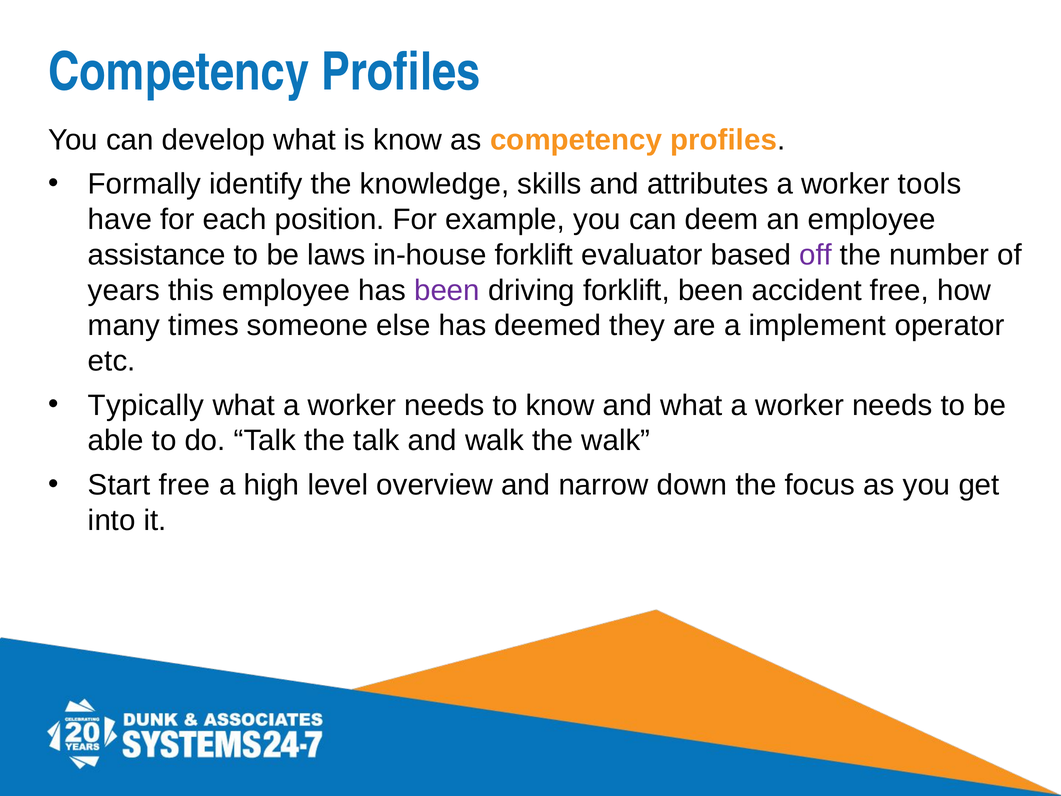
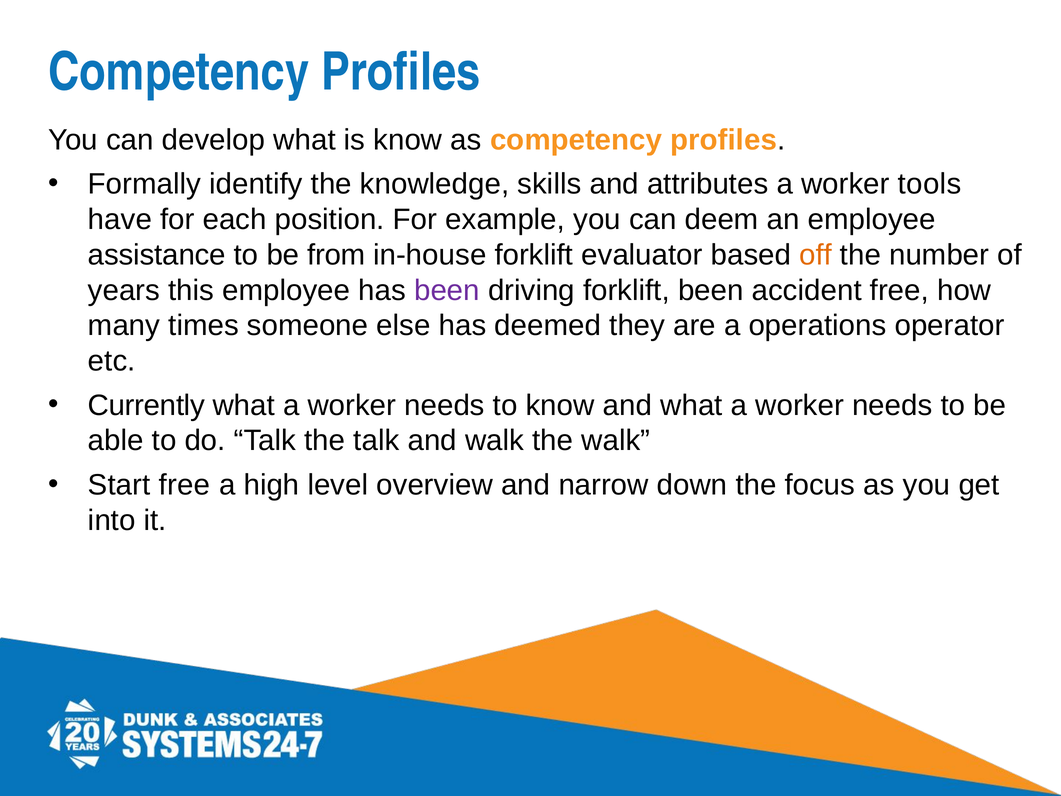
laws: laws -> from (336, 255)
off colour: purple -> orange (816, 255)
implement: implement -> operations (817, 326)
Typically: Typically -> Currently (146, 405)
